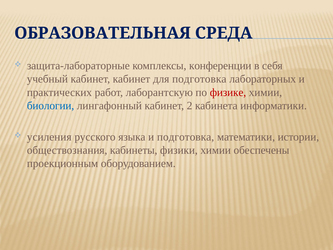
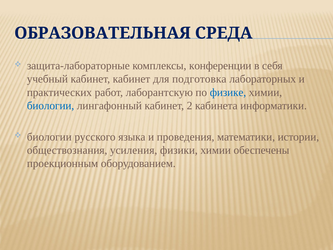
физике colour: red -> blue (228, 92)
усиления: усиления -> биологии (49, 137)
и подготовка: подготовка -> проведения (186, 137)
кабинеты: кабинеты -> усиления (134, 150)
